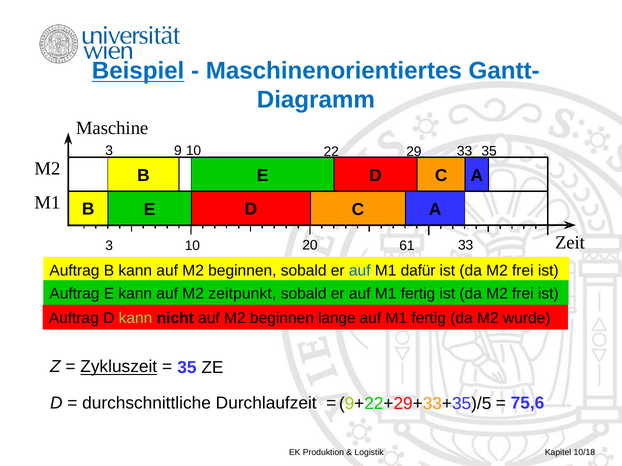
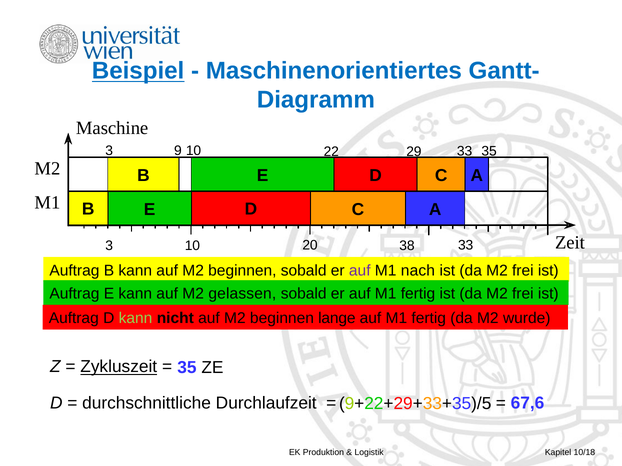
61: 61 -> 38 (407, 246)
auf colour: blue -> purple (360, 271)
dafür: dafür -> nach (418, 271)
zeitpunkt: zeitpunkt -> gelassen (242, 294)
75,6: 75,6 -> 67,6 (527, 403)
